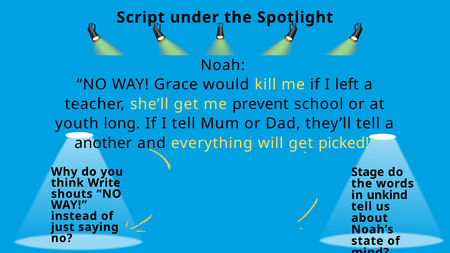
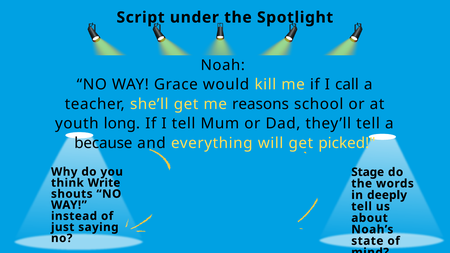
left: left -> call (347, 85)
prevent: prevent -> reasons (261, 104)
another: another -> because (103, 143)
unkind: unkind -> deeply (387, 195)
